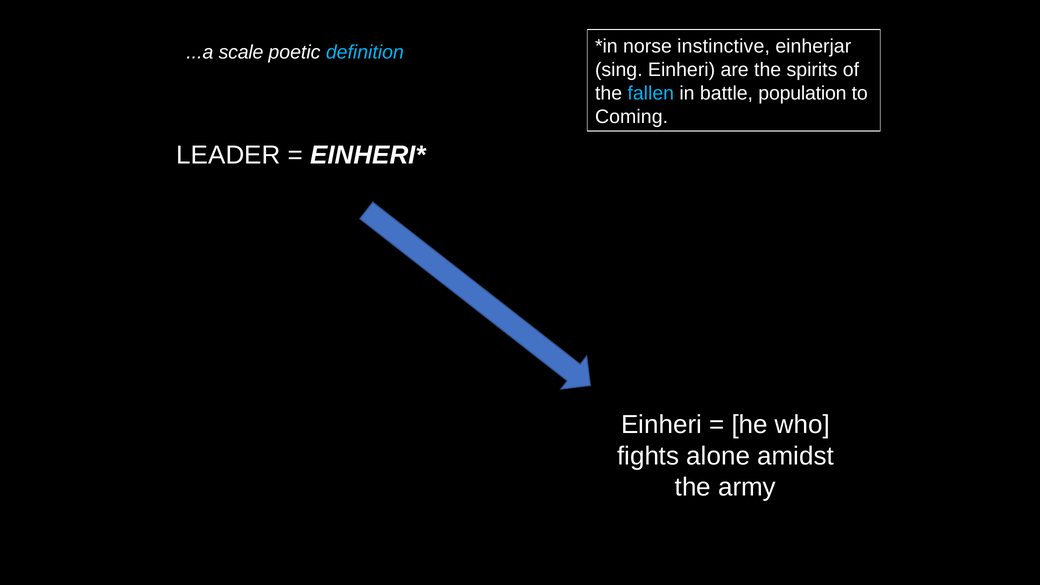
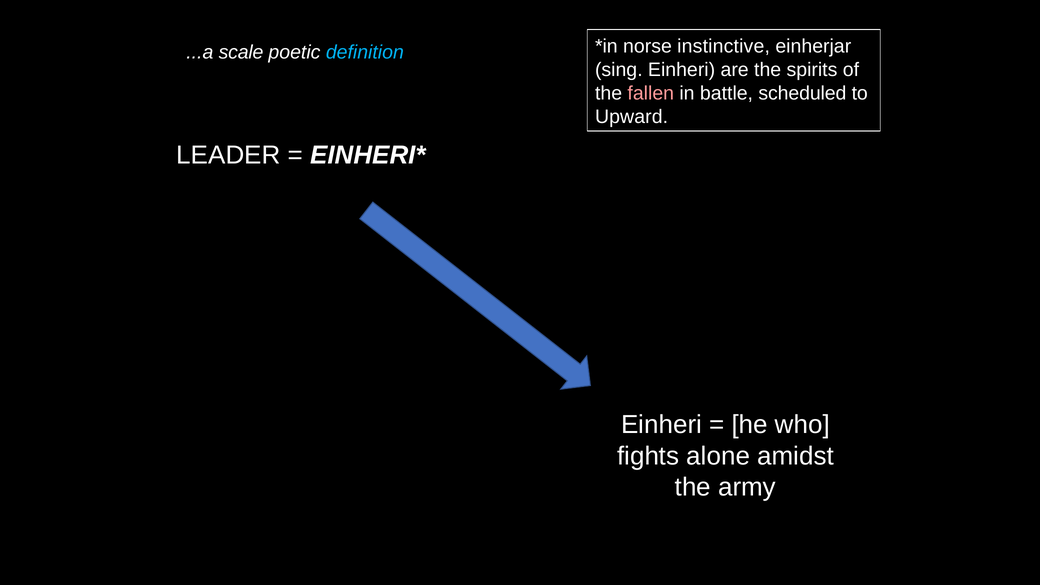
fallen colour: light blue -> pink (651, 93)
population: population -> scheduled (802, 93)
Coming: Coming -> Upward (632, 117)
